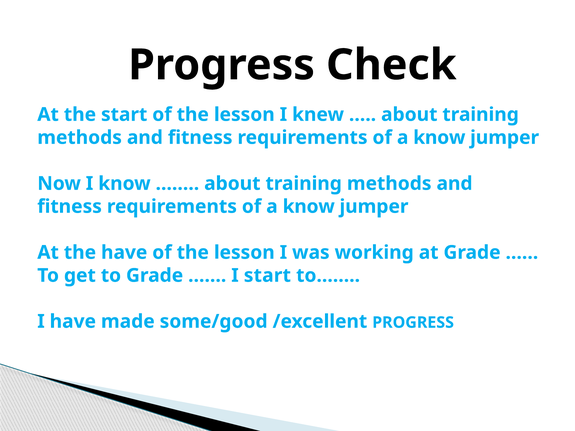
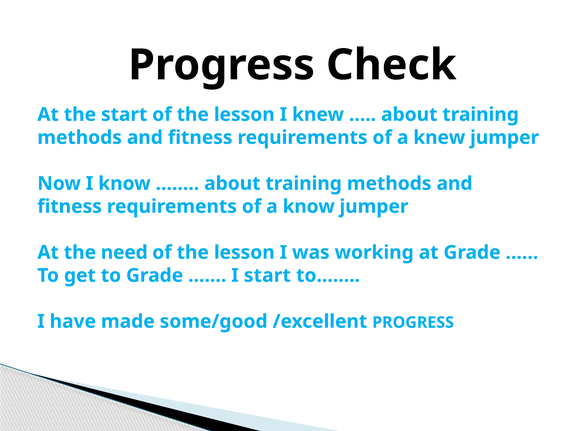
know: know -> knew (439, 138)
the have: have -> need (124, 253)
